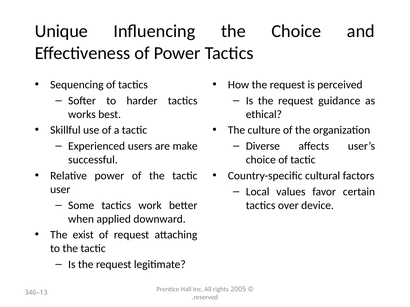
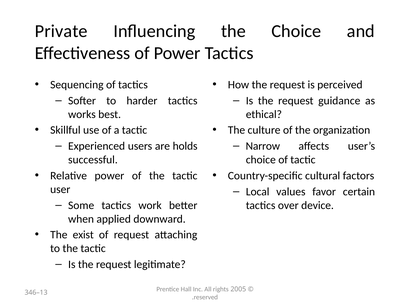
Unique: Unique -> Private (61, 31)
make: make -> holds (185, 146)
Diverse: Diverse -> Narrow (263, 146)
